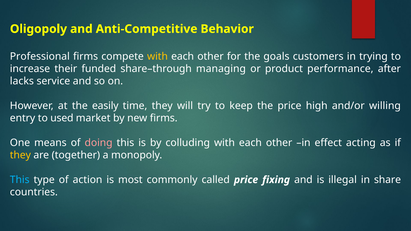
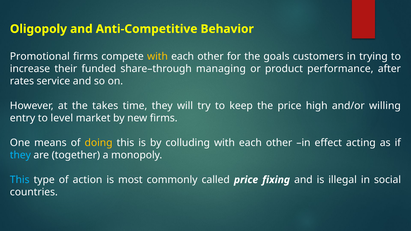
Professional: Professional -> Promotional (40, 57)
lacks: lacks -> rates (22, 81)
easily: easily -> takes (105, 106)
used: used -> level (62, 118)
doing colour: pink -> yellow (99, 143)
they colour: yellow -> light blue (20, 155)
share: share -> social (388, 180)
